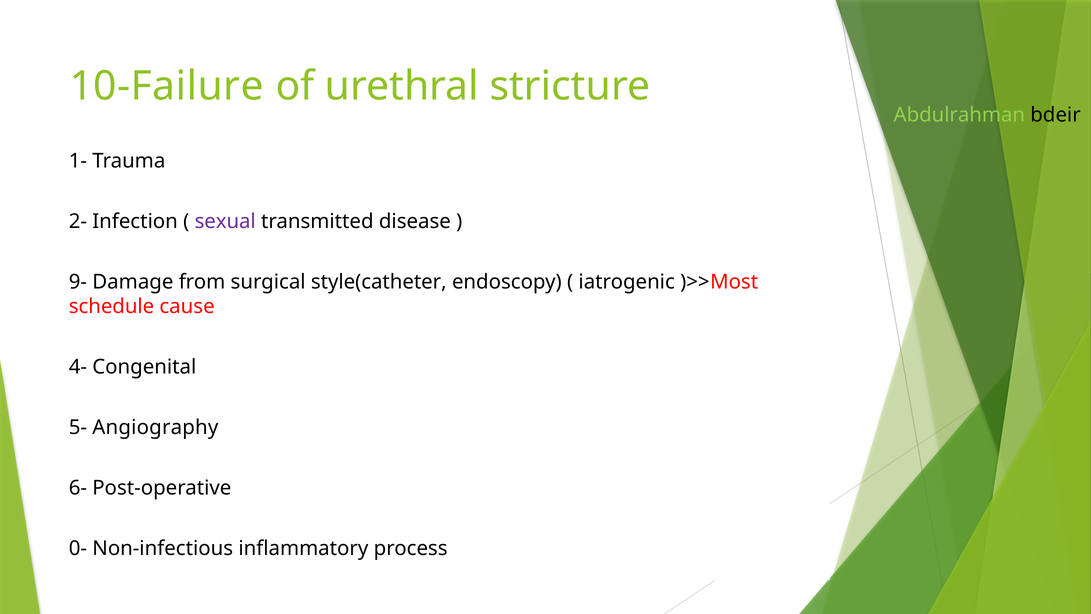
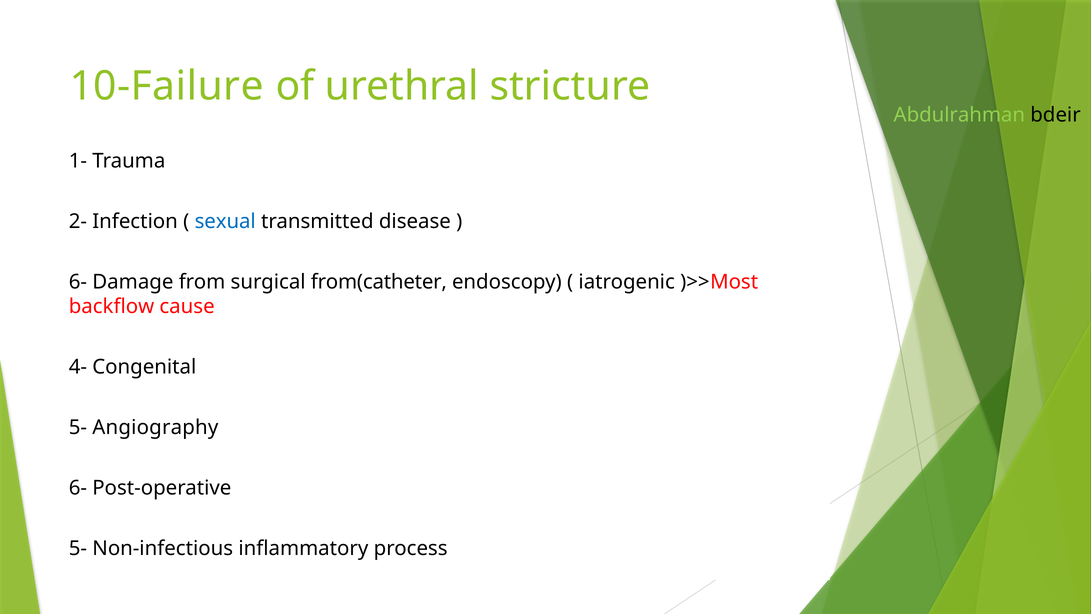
sexual colour: purple -> blue (225, 221)
9-: 9- -> 6- (78, 282)
style(catheter: style(catheter -> from(catheter (379, 282)
schedule: schedule -> backflow (111, 306)
0-: 0- -> 5- (78, 548)
